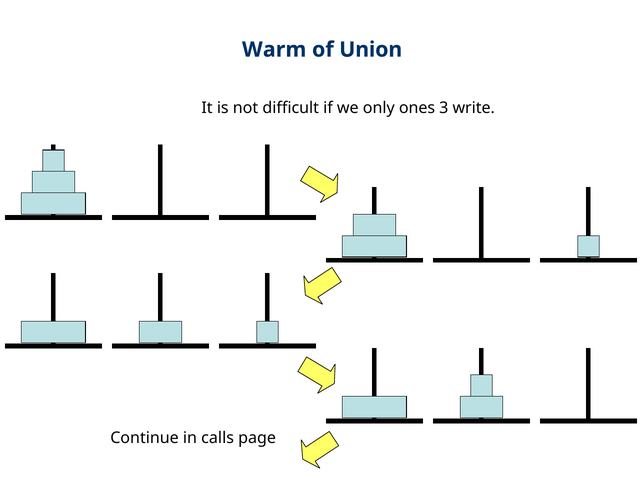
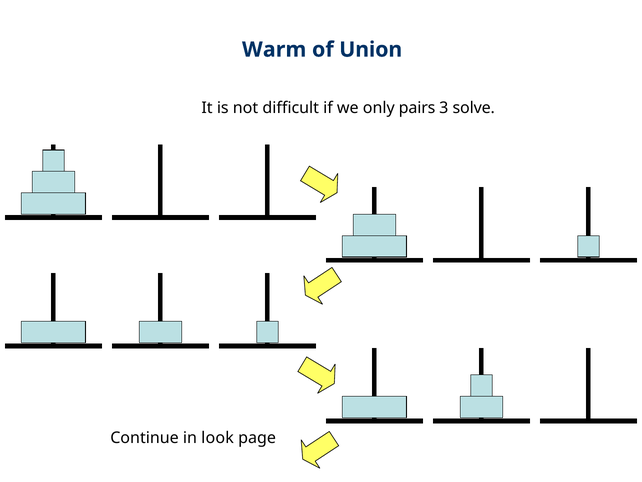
ones: ones -> pairs (417, 108)
write: write -> solve (474, 108)
calls: calls -> look (218, 438)
